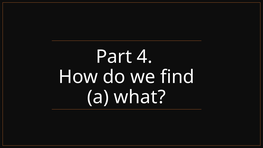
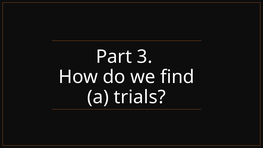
4: 4 -> 3 (145, 57)
what: what -> trials (140, 97)
